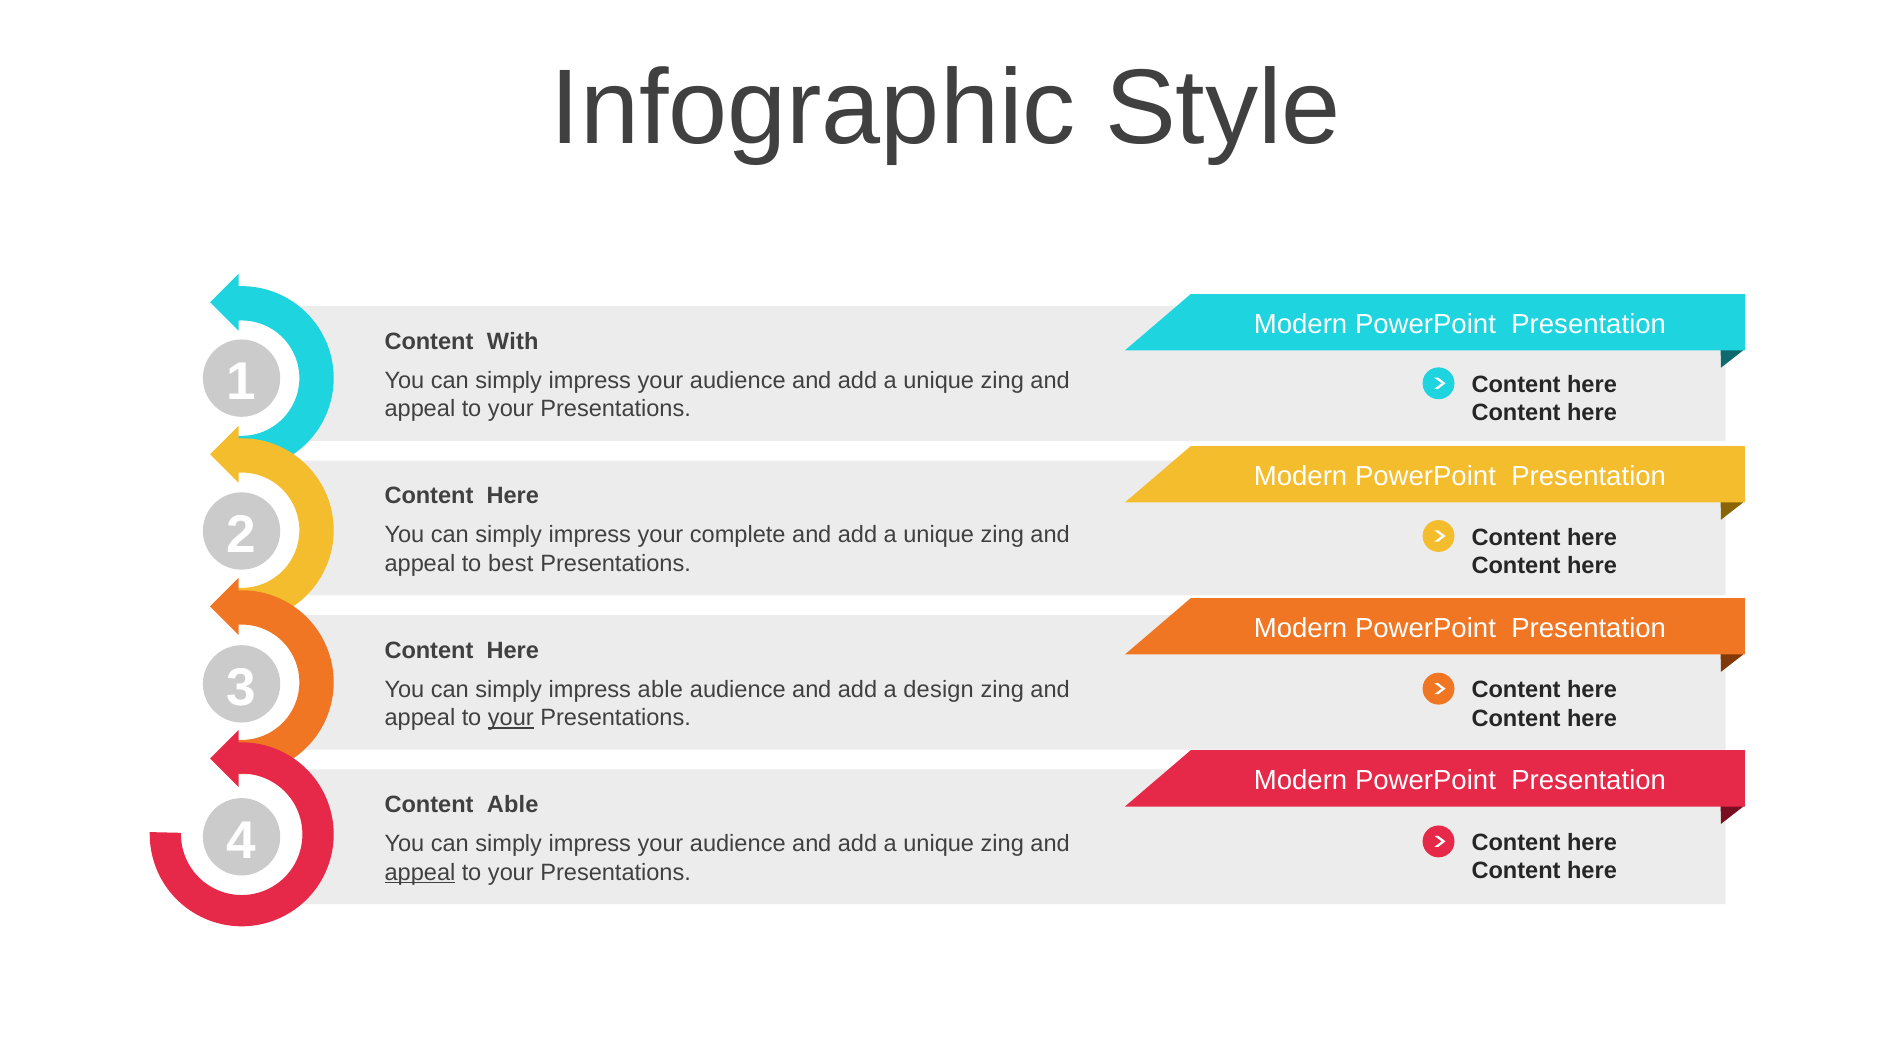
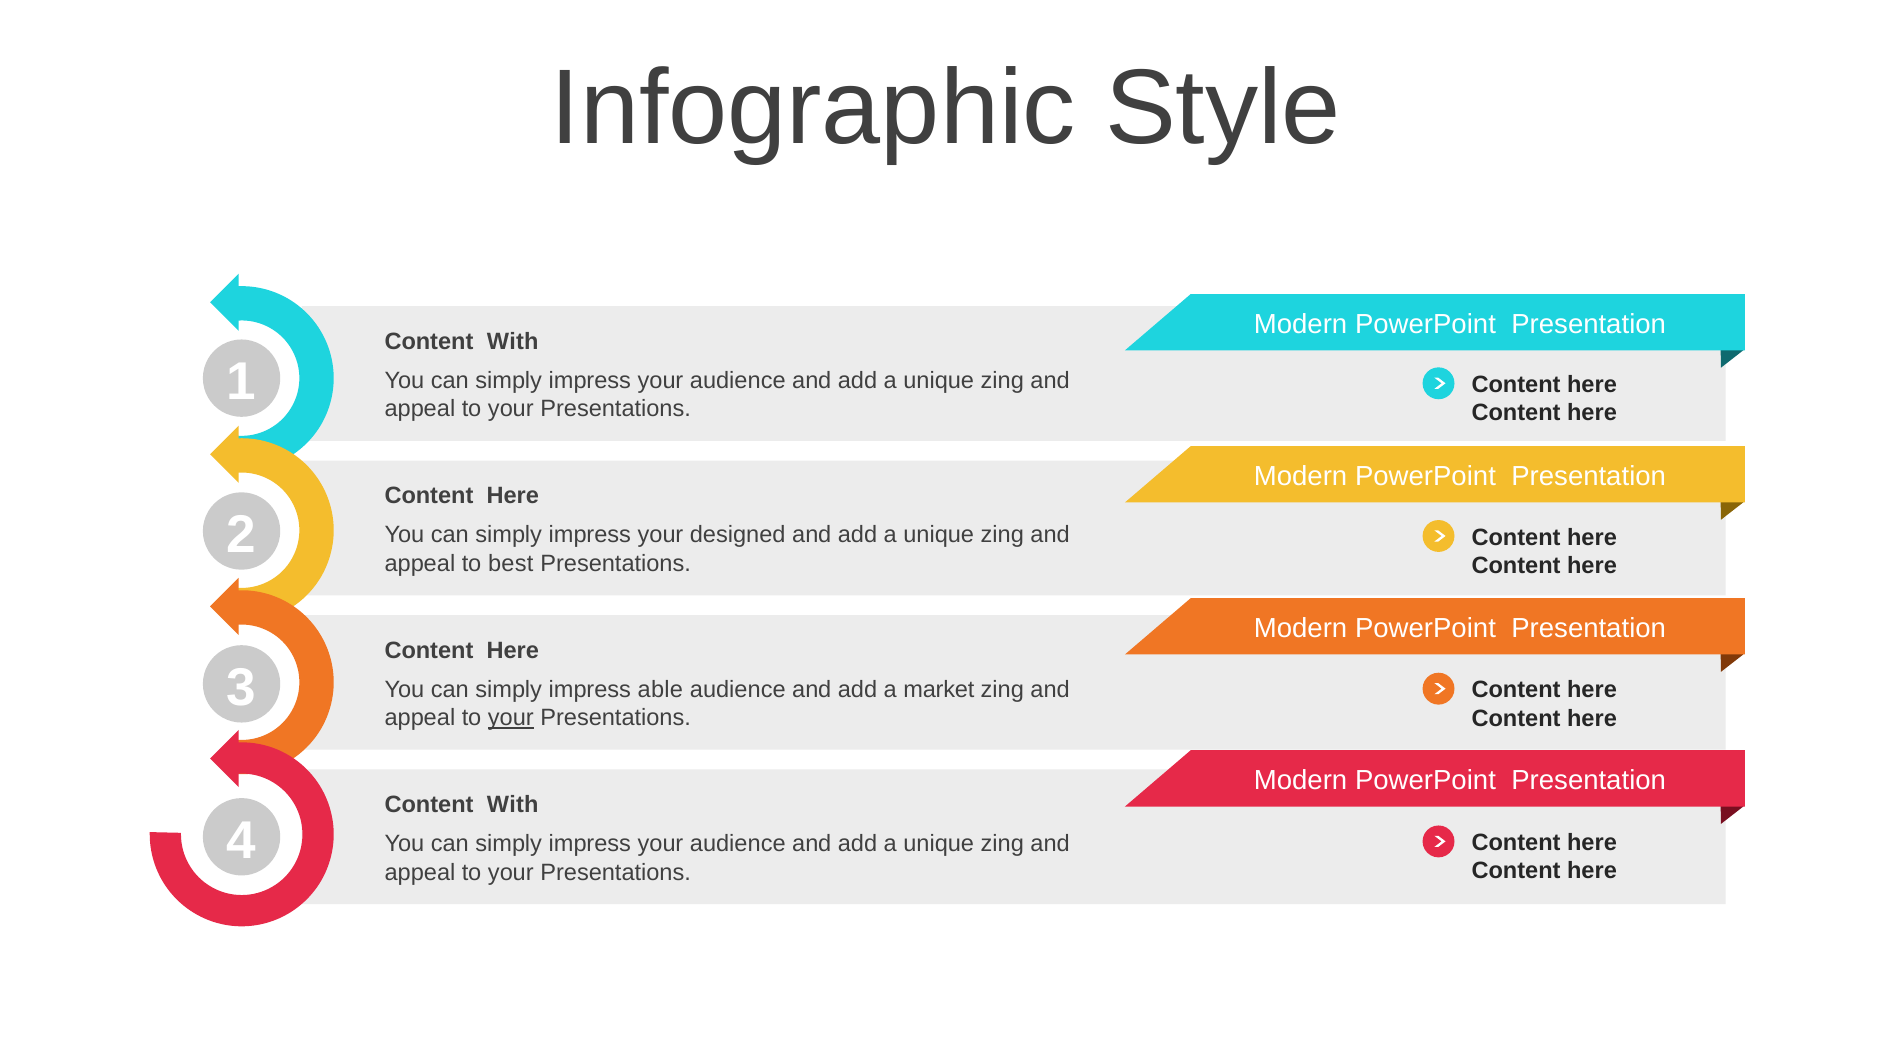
complete: complete -> designed (738, 535)
design: design -> market (939, 690)
Able: Able -> With (513, 805)
appeal underline: present -> none (420, 872)
